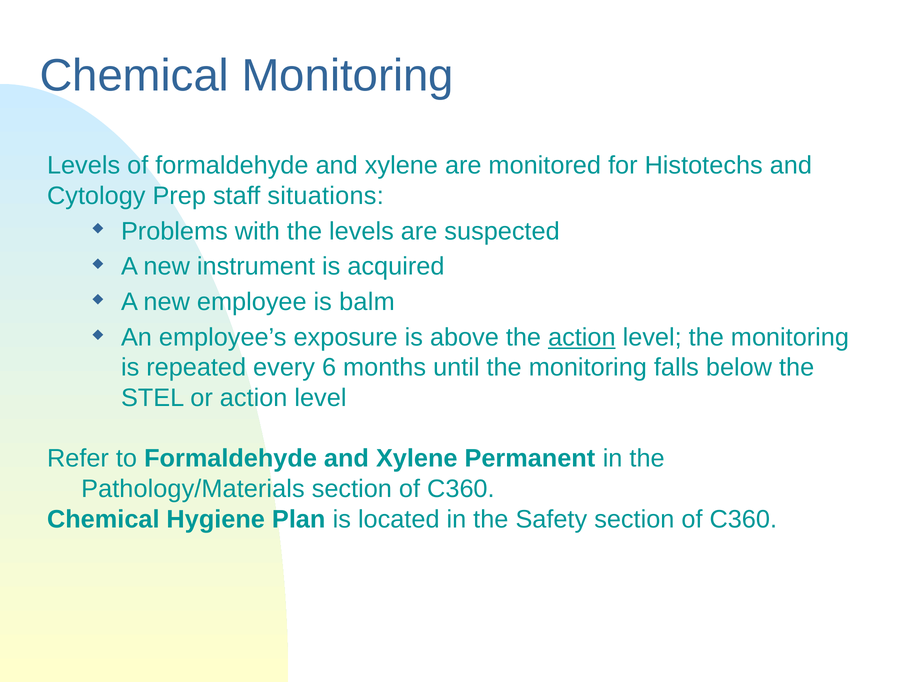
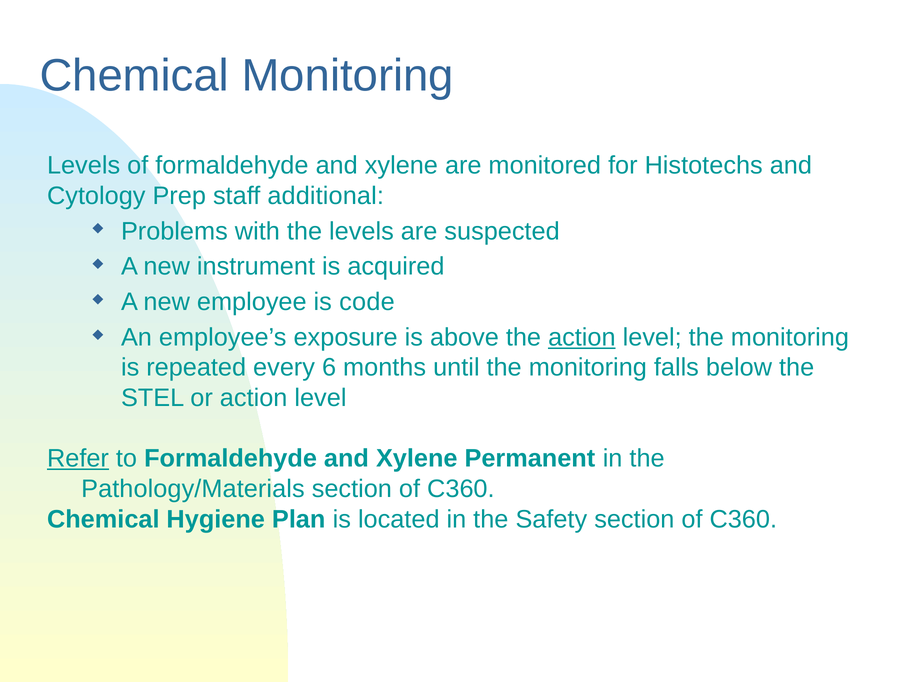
situations: situations -> additional (326, 196)
balm: balm -> code (367, 302)
Refer underline: none -> present (78, 459)
